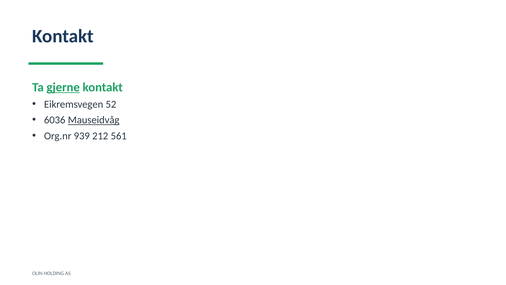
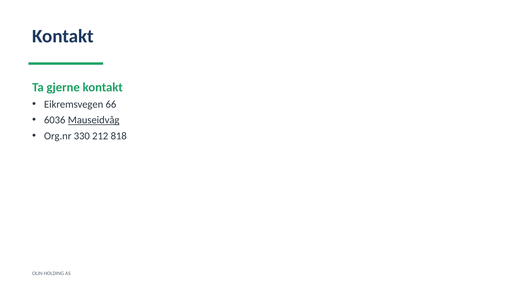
gjerne underline: present -> none (63, 87)
52: 52 -> 66 (111, 104)
939: 939 -> 330 (82, 136)
561: 561 -> 818 (119, 136)
